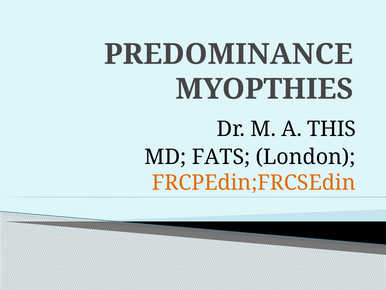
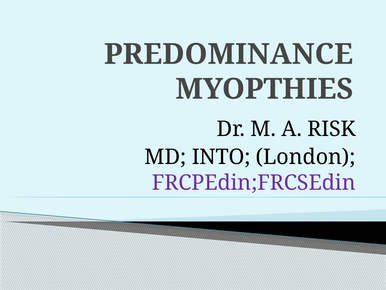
THIS: THIS -> RISK (332, 129)
FATS: FATS -> INTO (221, 157)
FRCPEdin;FRCSEdin colour: orange -> purple (254, 182)
